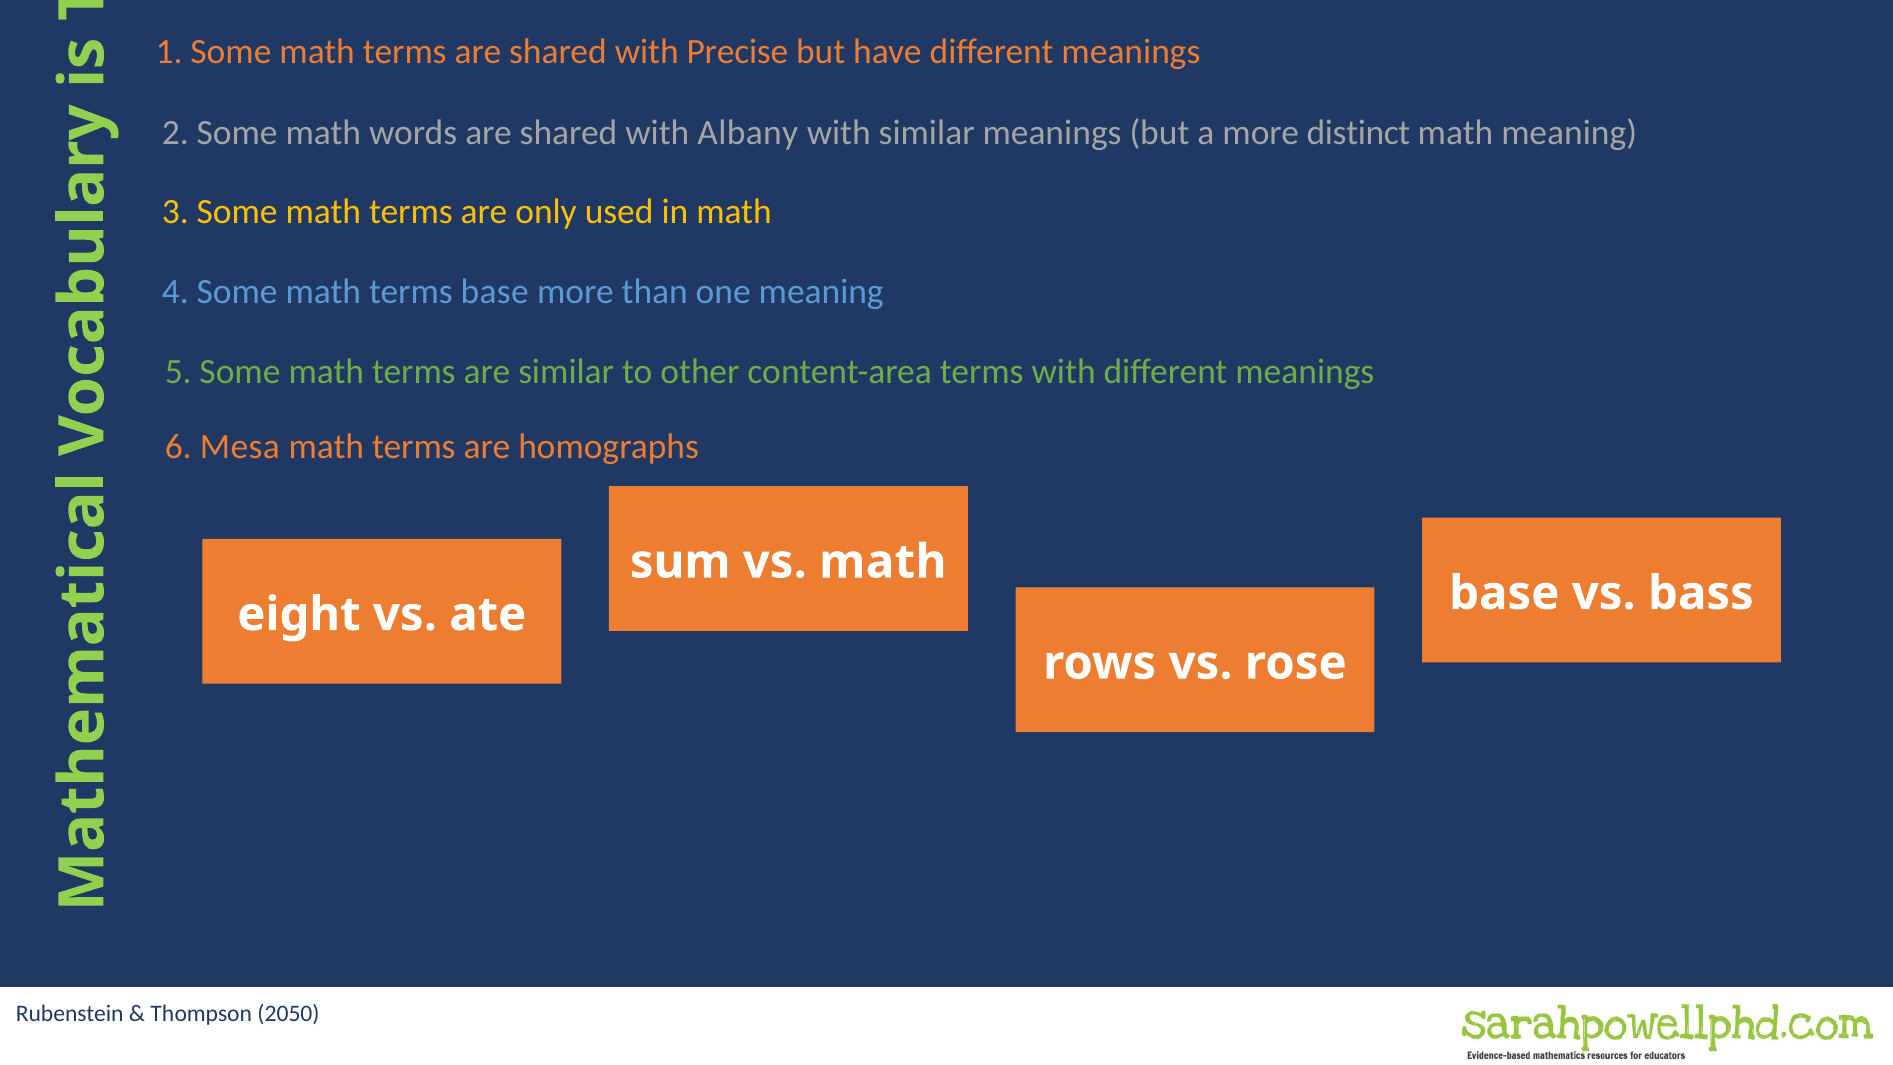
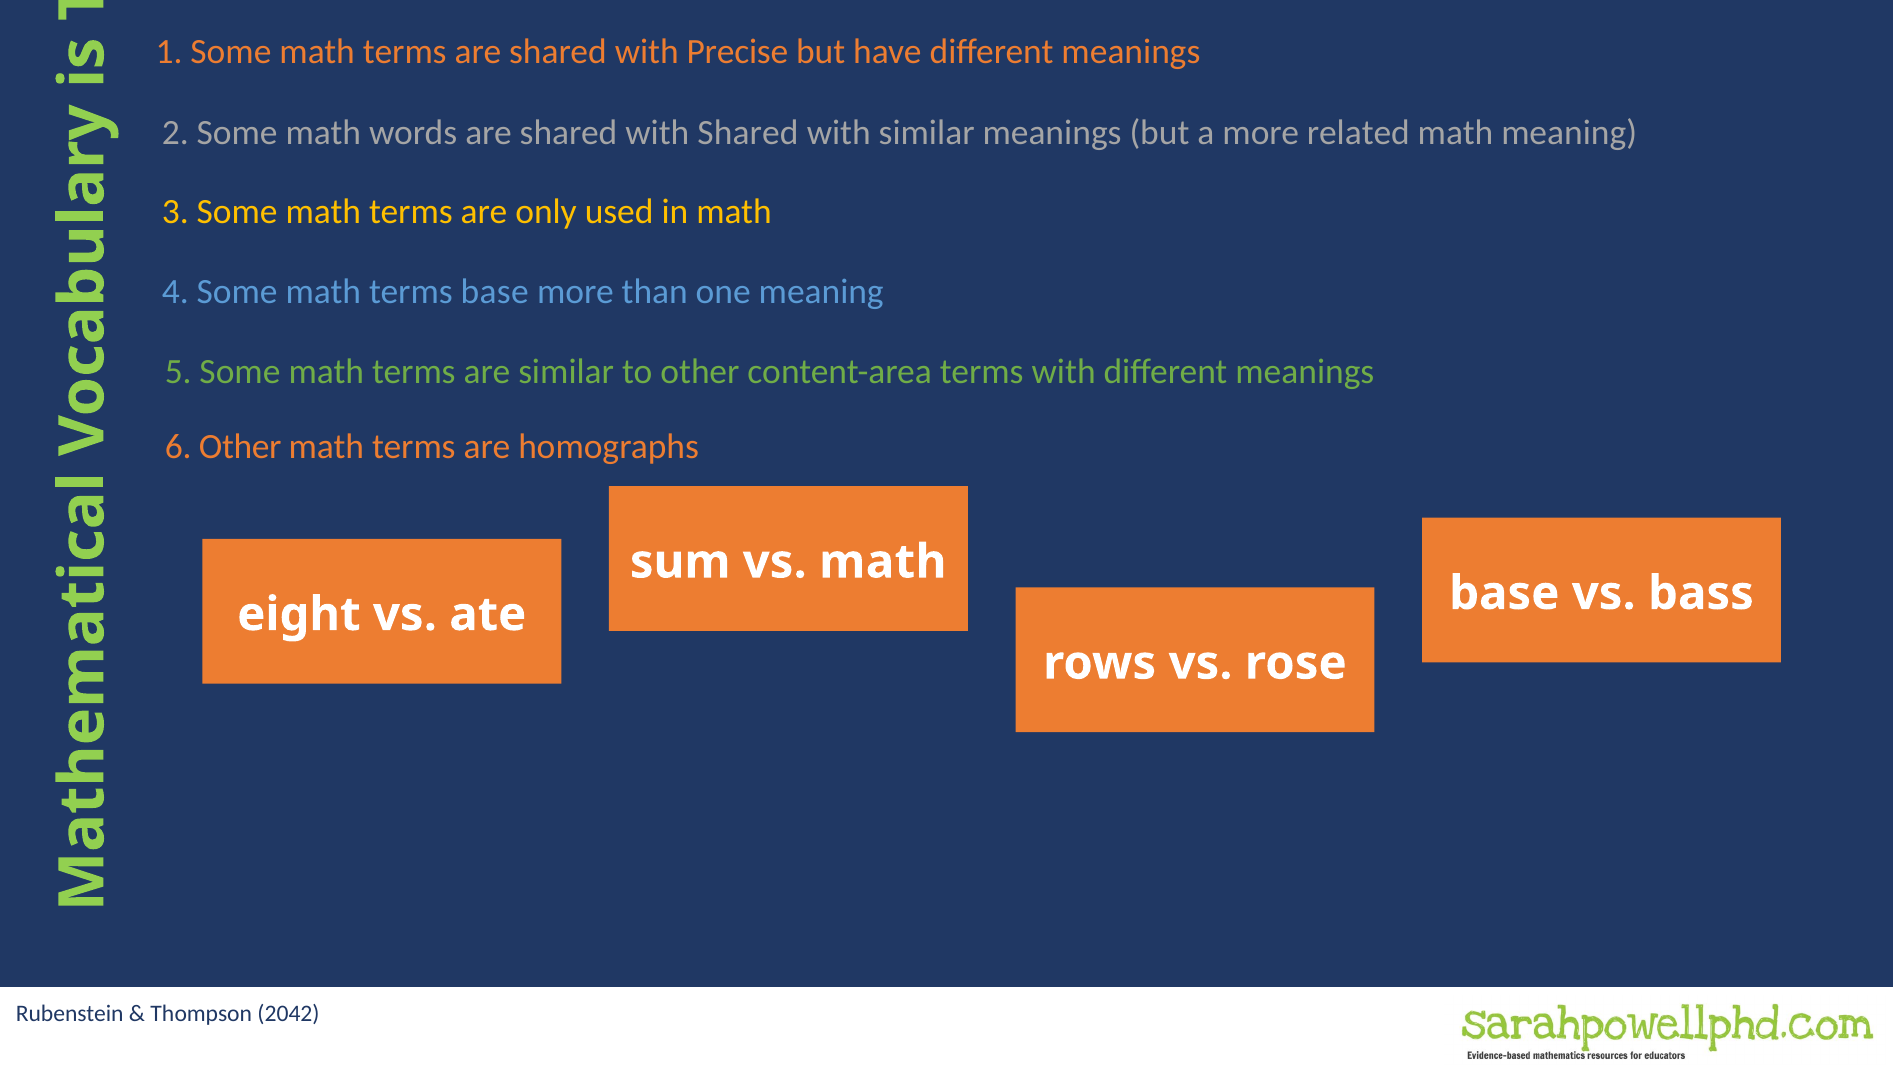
with Albany: Albany -> Shared (748, 132)
distinct: distinct -> related (1358, 132)
6 Mesa: Mesa -> Other (240, 447)
2050: 2050 -> 2042 (289, 1013)
